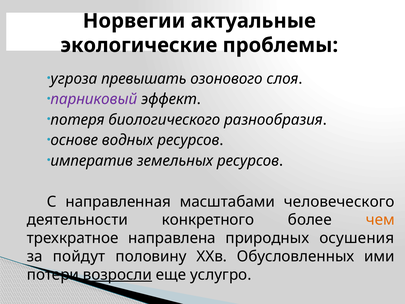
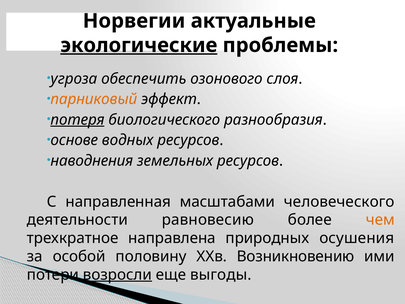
экологические underline: none -> present (139, 45)
превышать: превышать -> обеспечить (144, 79)
парниковый colour: purple -> orange (94, 99)
потеря underline: none -> present (77, 120)
императив: императив -> наводнения (92, 161)
конкретного: конкретного -> равновесию (208, 220)
пойдут: пойдут -> особой (79, 256)
Обусловленных: Обусловленных -> Возникновению (296, 256)
услугро: услугро -> выгоды (221, 275)
